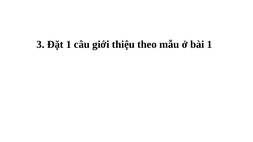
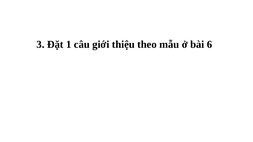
bài 1: 1 -> 6 (210, 44)
